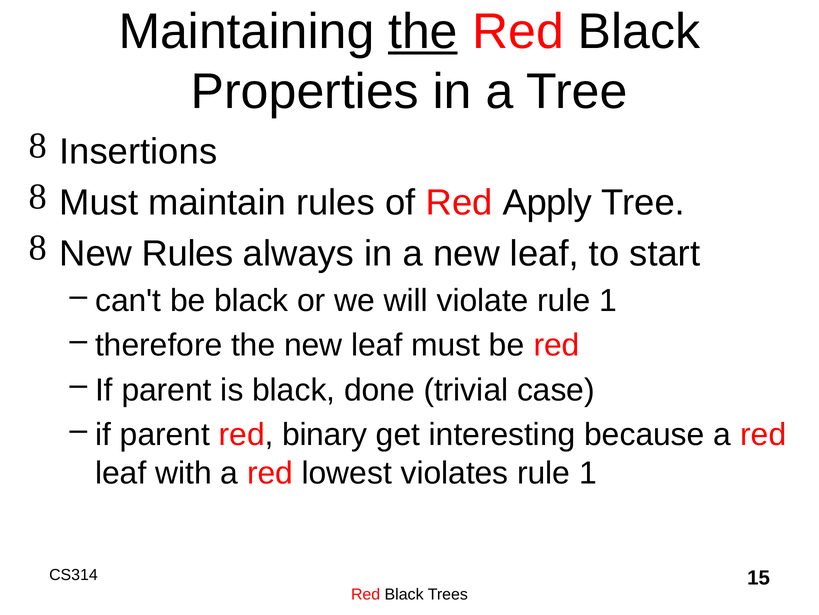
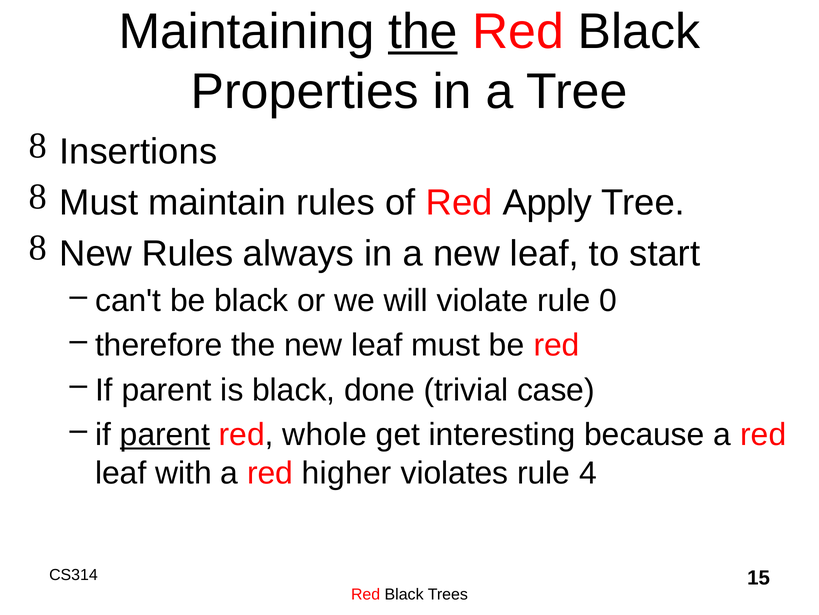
violate rule 1: 1 -> 0 (608, 300)
parent underline: none -> present (165, 434)
binary: binary -> whole (325, 434)
lowest: lowest -> higher (347, 472)
violates rule 1: 1 -> 4 (588, 472)
